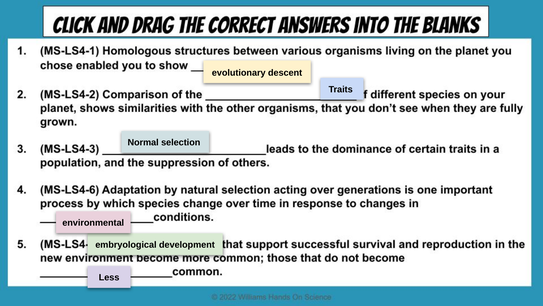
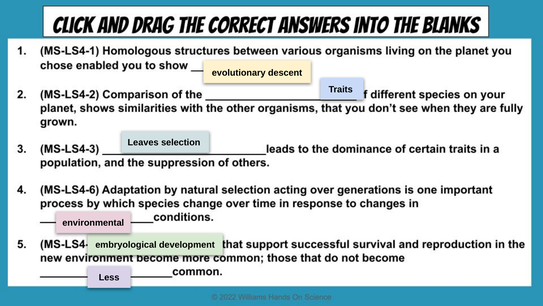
Normal: Normal -> Leaves (143, 142)
